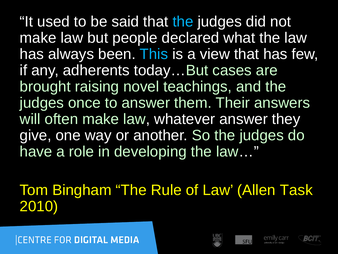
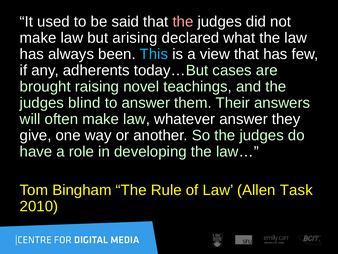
the colour: light blue -> pink (183, 22)
people: people -> arising (135, 38)
once: once -> blind (84, 103)
